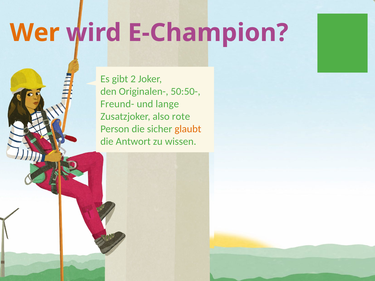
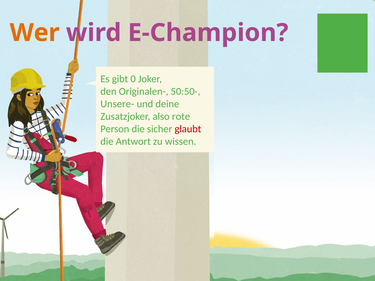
2: 2 -> 0 (133, 79)
Freund-: Freund- -> Unsere- (117, 104)
lange: lange -> deine (167, 104)
glaubt colour: orange -> red (188, 129)
